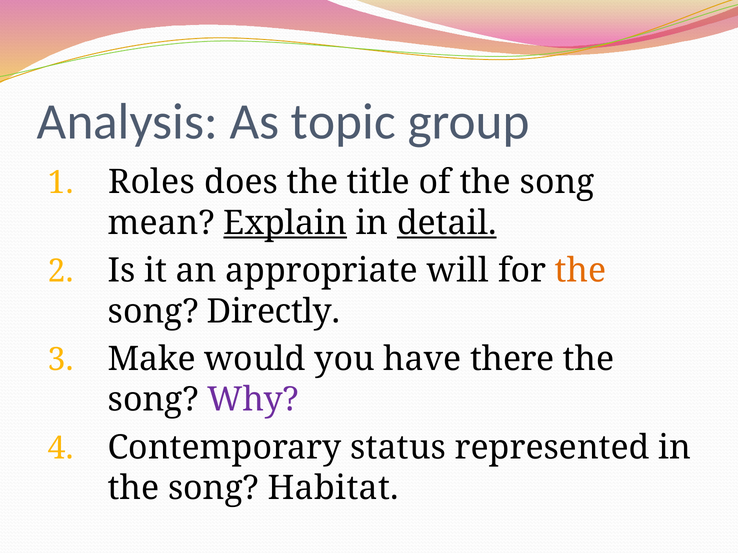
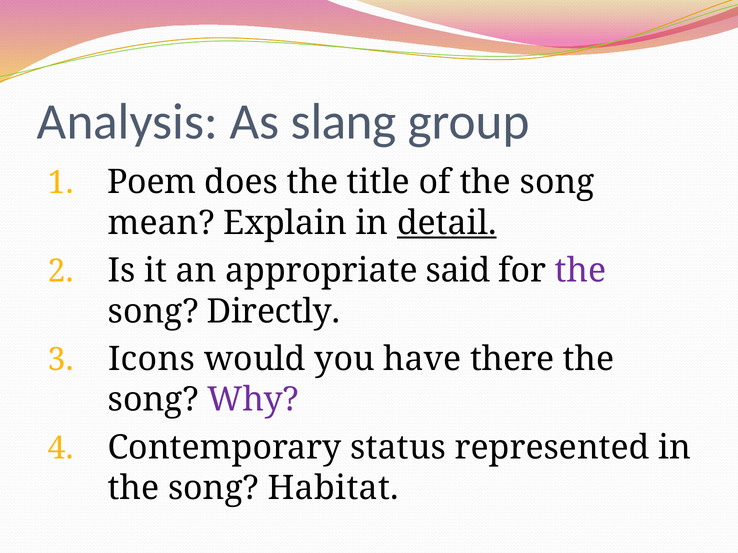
topic: topic -> slang (344, 122)
Roles: Roles -> Poem (152, 182)
Explain underline: present -> none (285, 223)
will: will -> said (458, 271)
the colour: orange -> purple (581, 271)
Make: Make -> Icons (152, 360)
